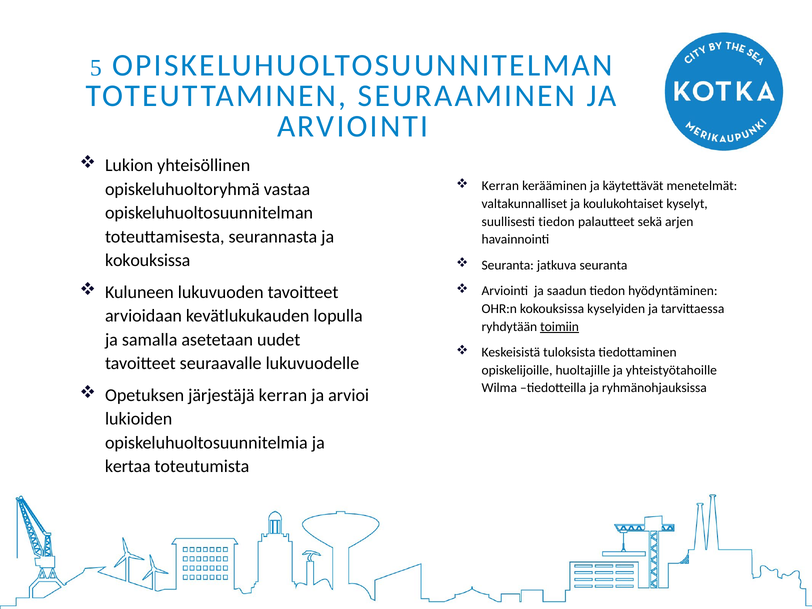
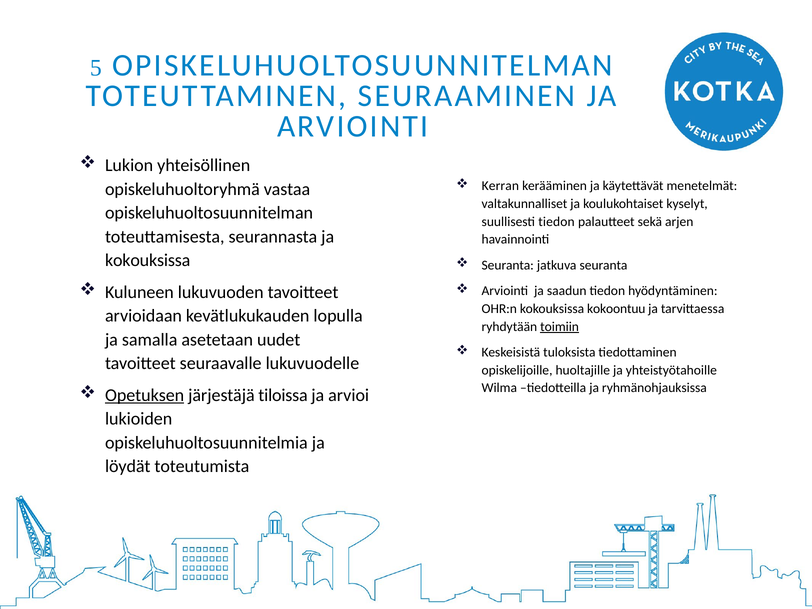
kyselyiden: kyselyiden -> kokoontuu (616, 309)
Opetuksen underline: none -> present (145, 395)
järjestäjä kerran: kerran -> tiloissa (283, 395)
kertaa: kertaa -> löydät (128, 467)
